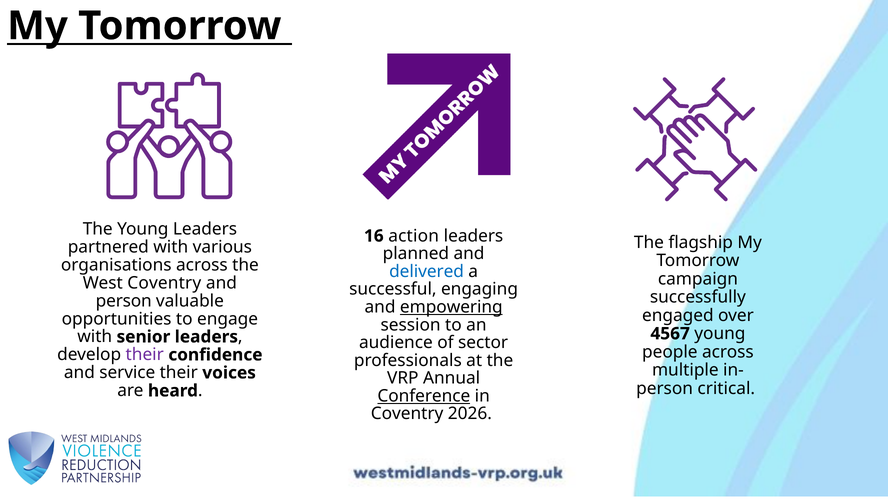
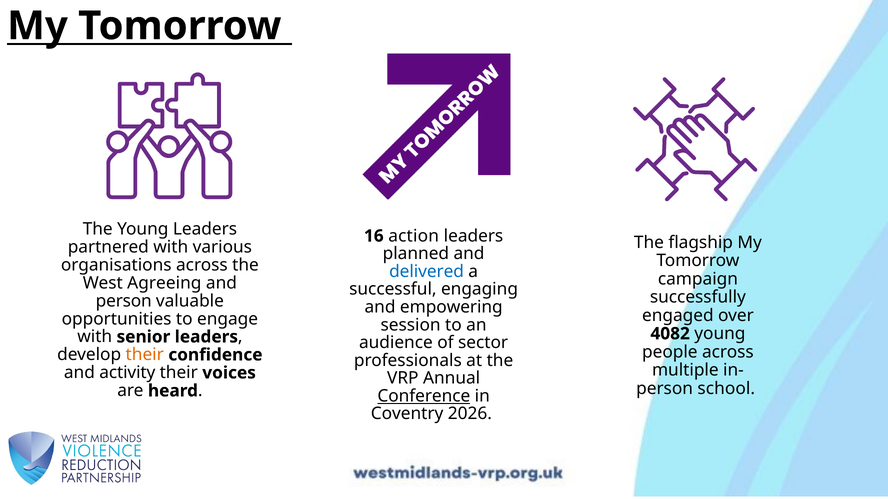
West Coventry: Coventry -> Agreeing (164, 283)
empowering underline: present -> none (451, 307)
4567: 4567 -> 4082 (670, 334)
their colour: purple -> orange (145, 355)
service: service -> activity (127, 373)
critical: critical -> school (726, 389)
